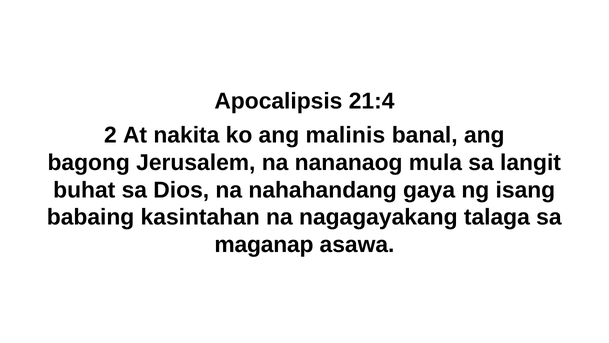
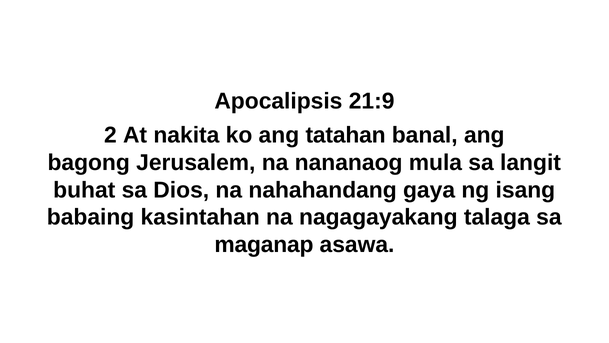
21:4: 21:4 -> 21:9 (372, 101)
malinis: malinis -> tatahan (346, 135)
